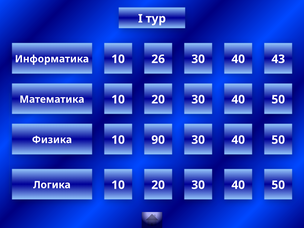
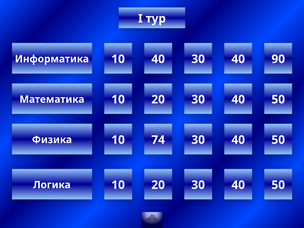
10 26: 26 -> 40 (158, 59)
43: 43 -> 90 (278, 59)
90: 90 -> 74 (158, 140)
